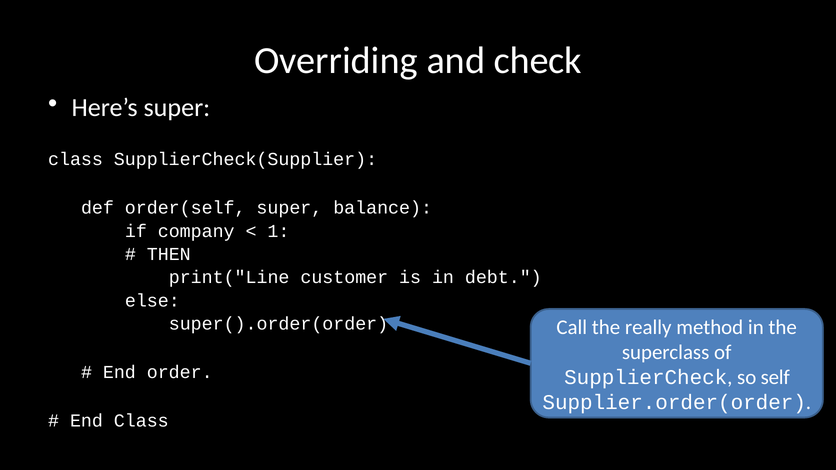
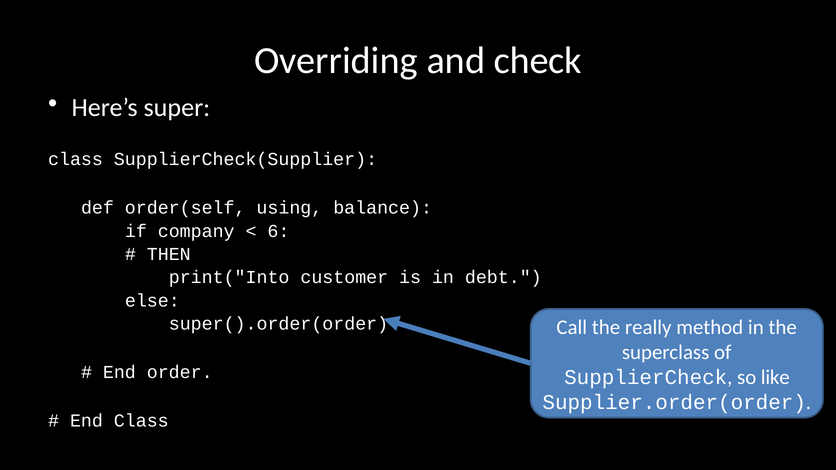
order(self super: super -> using (289, 208)
1: 1 -> 6 (278, 231)
print("Line: print("Line -> print("Into (229, 278)
self: self -> like (775, 377)
